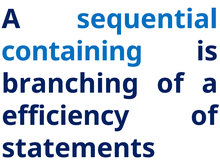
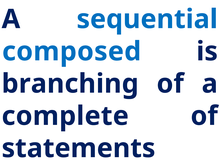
containing: containing -> composed (72, 51)
efficiency: efficiency -> complete (65, 116)
